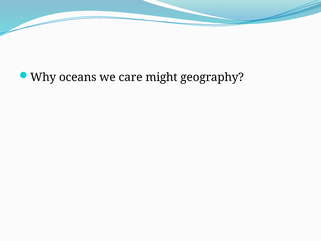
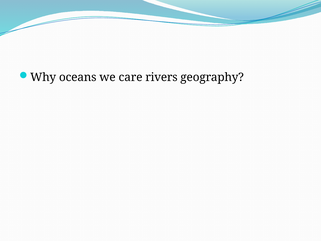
might: might -> rivers (161, 77)
